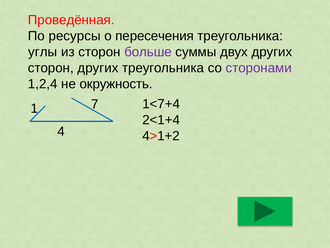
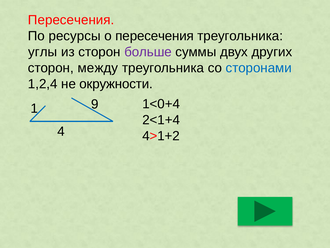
Проведённая: Проведённая -> Пересечения (71, 20)
сторон других: других -> между (98, 68)
сторонами colour: purple -> blue (259, 68)
окружность: окружность -> окружности (116, 84)
1<7+4: 1<7+4 -> 1<0+4 (161, 104)
7: 7 -> 9 (95, 104)
